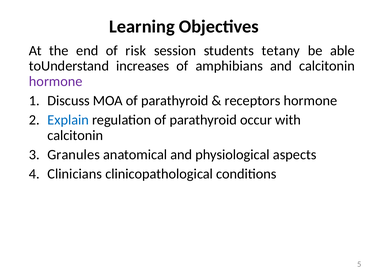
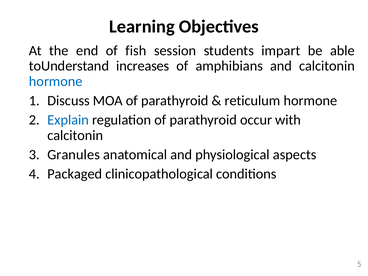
risk: risk -> fish (136, 51)
tetany: tetany -> impart (281, 51)
hormone colour: purple -> blue (56, 81)
receptors: receptors -> reticulum (252, 101)
Clinicians: Clinicians -> Packaged (75, 174)
